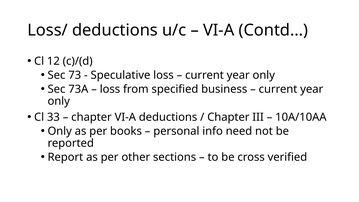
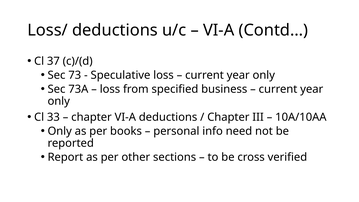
12: 12 -> 37 (53, 61)
